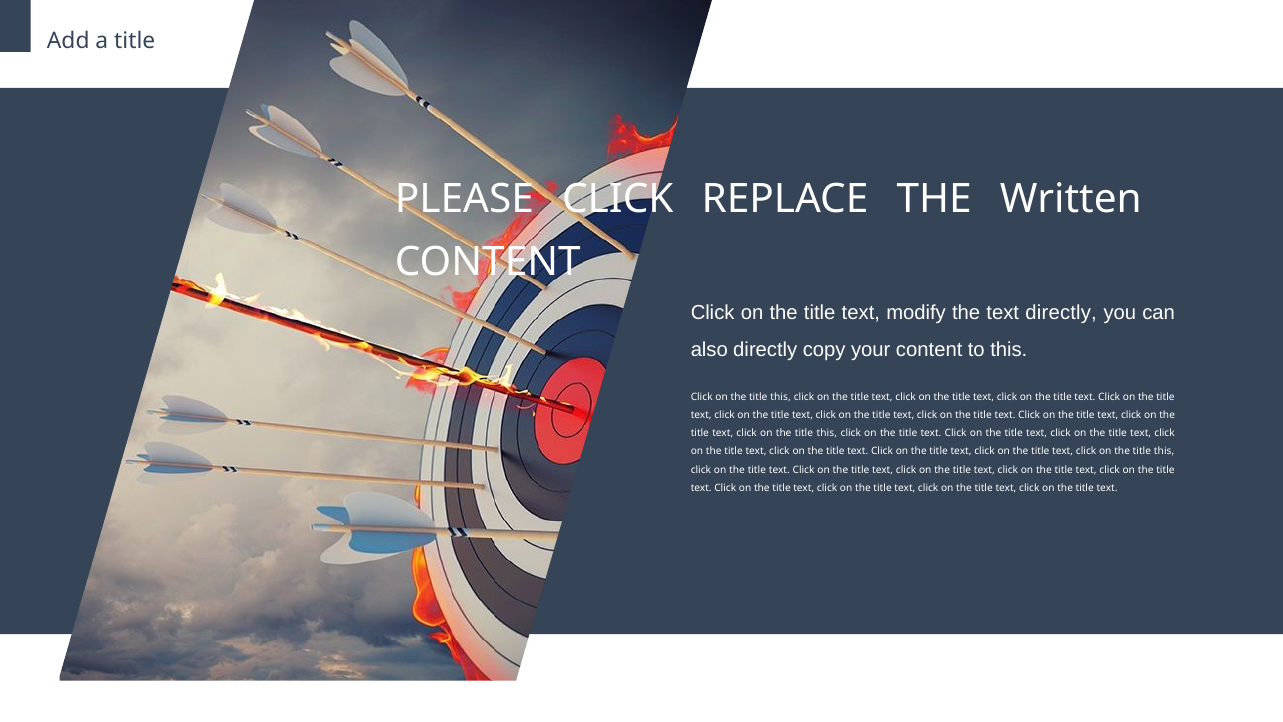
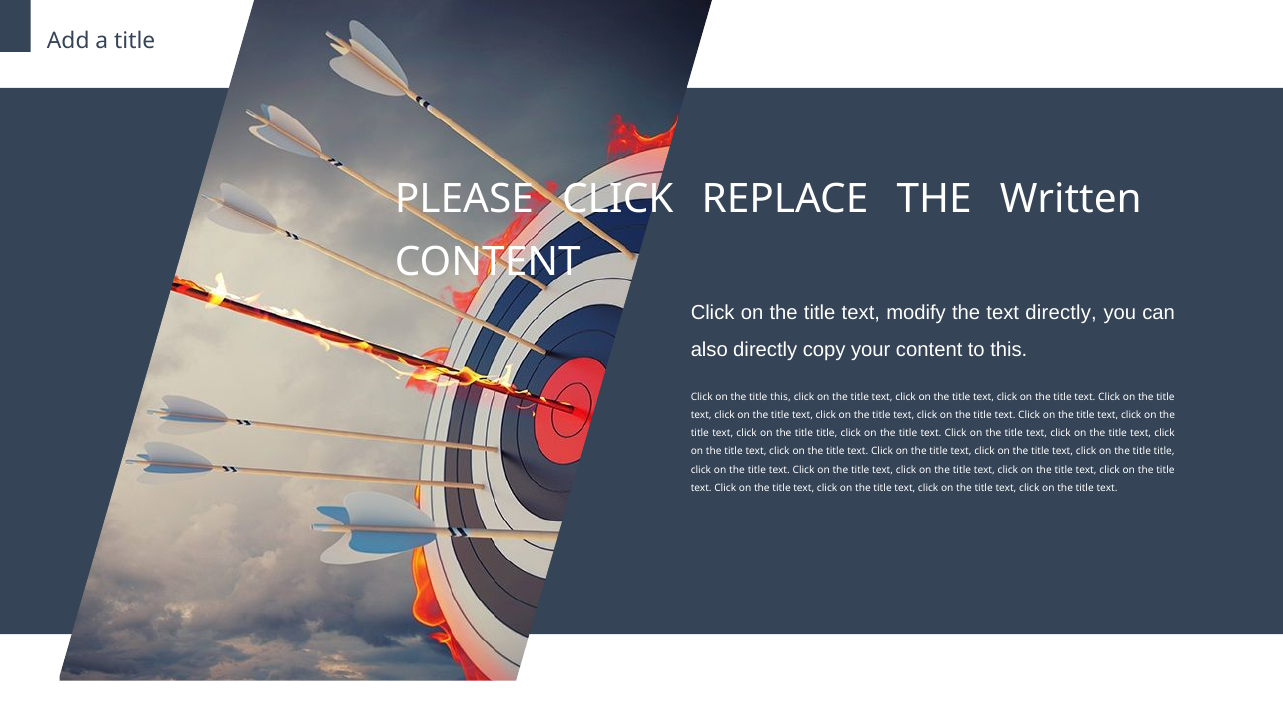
this: this -> title (827, 433)
this: this -> title (1164, 451)
